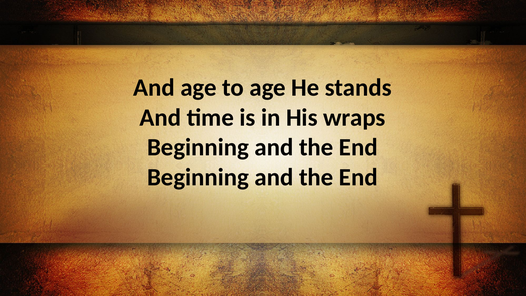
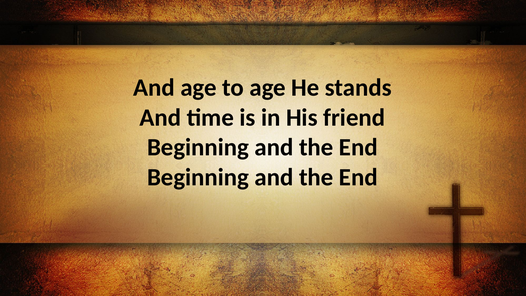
wraps: wraps -> friend (354, 118)
